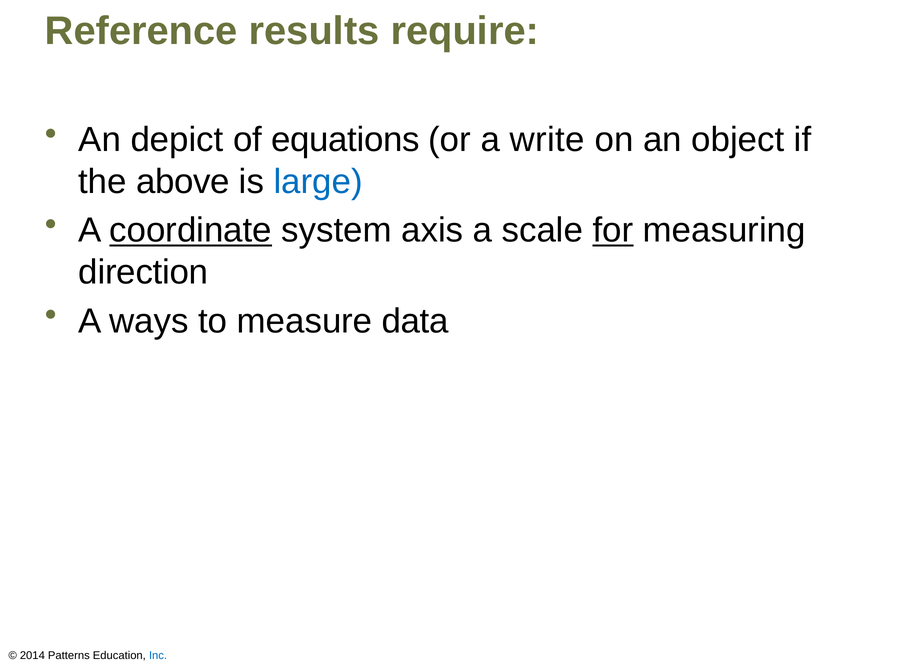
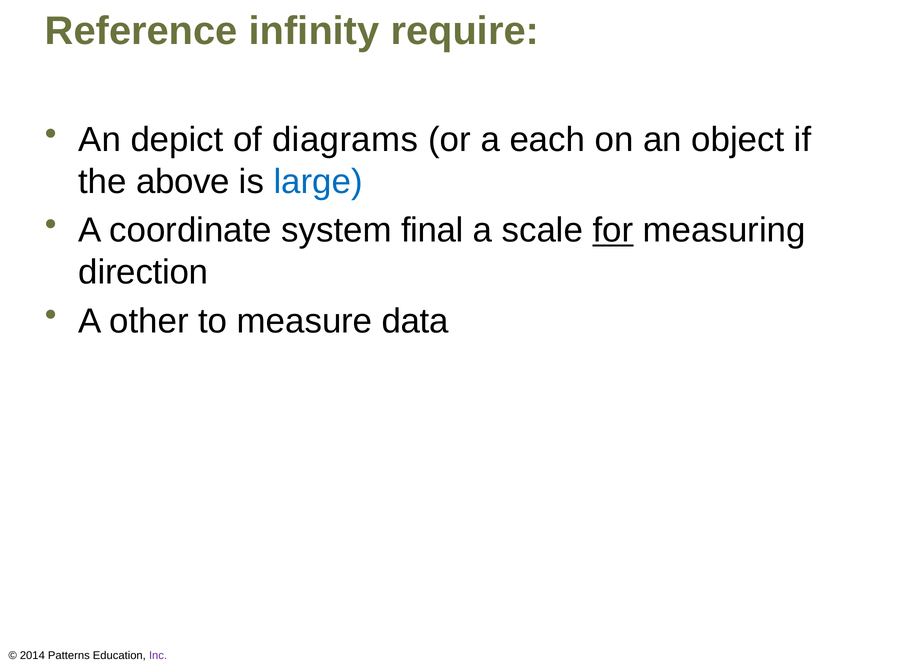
results: results -> infinity (314, 31)
equations: equations -> diagrams (345, 140)
write: write -> each (547, 140)
coordinate underline: present -> none (191, 231)
axis: axis -> final (432, 231)
ways: ways -> other (149, 321)
Inc colour: blue -> purple (158, 656)
